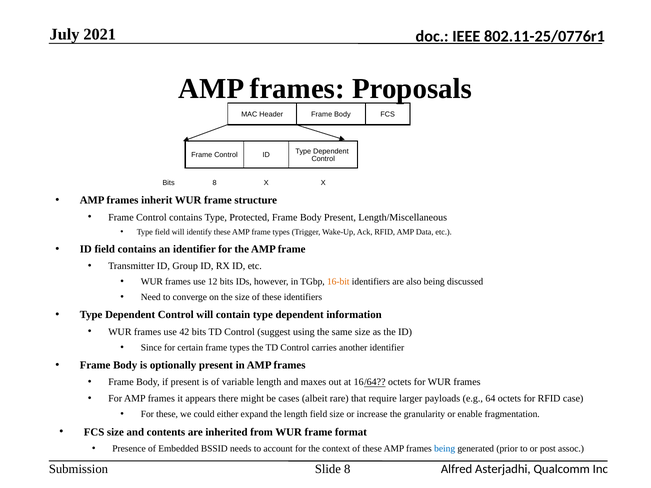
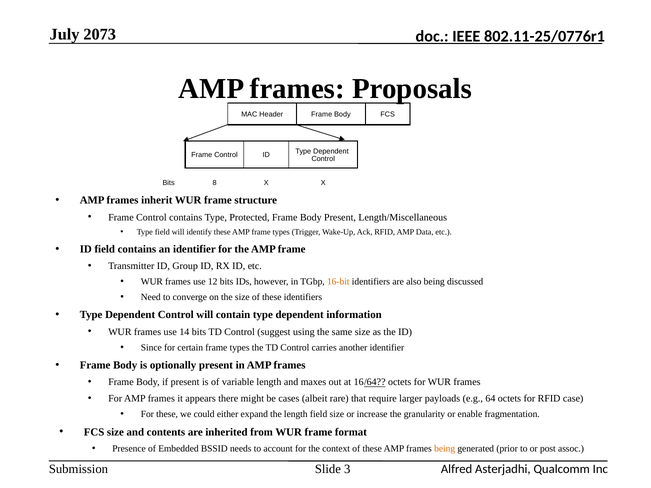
2021: 2021 -> 2073 (100, 35)
42: 42 -> 14 (184, 332)
being colour: blue -> orange (445, 449)
Slide 8: 8 -> 3 (347, 469)
